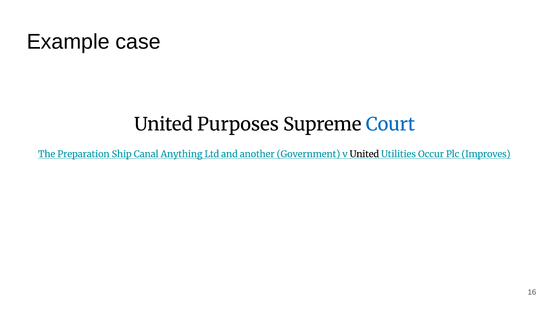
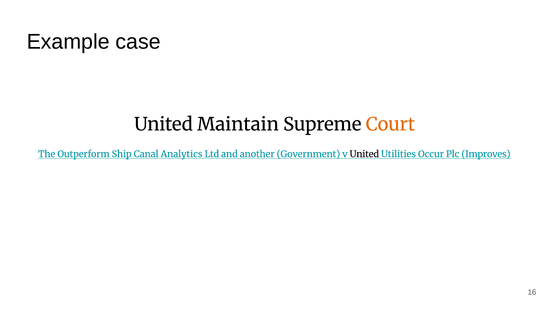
Purposes: Purposes -> Maintain (238, 124)
Court colour: blue -> orange (390, 124)
Preparation: Preparation -> Outperform (83, 154)
Anything: Anything -> Analytics (182, 154)
